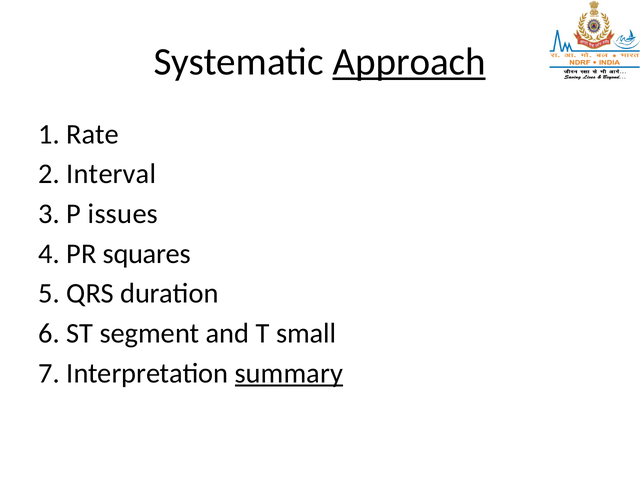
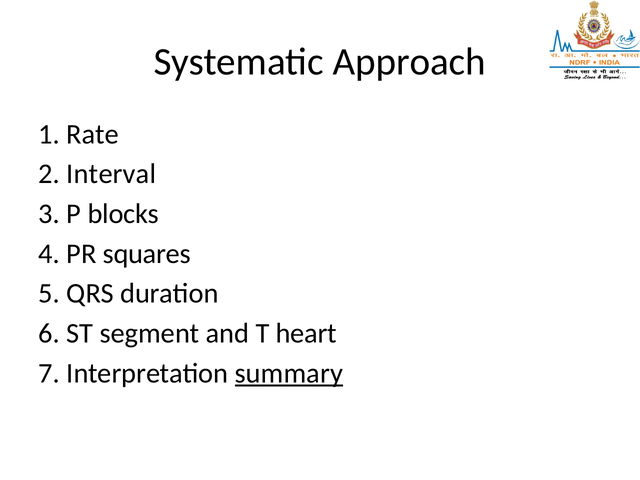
Approach underline: present -> none (409, 62)
issues: issues -> blocks (123, 214)
small: small -> heart (306, 333)
